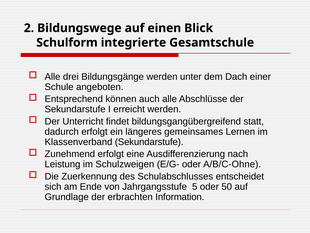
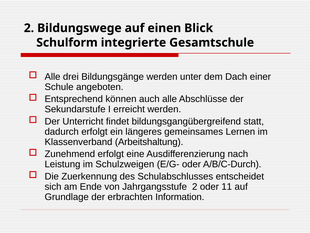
Klassenverband Sekundarstufe: Sekundarstufe -> Arbeitshaltung (149, 142)
A/B/C-Ohne: A/B/C-Ohne -> A/B/C-Durch (232, 164)
Jahrgangsstufe 5: 5 -> 2 (195, 186)
50: 50 -> 11 (227, 186)
